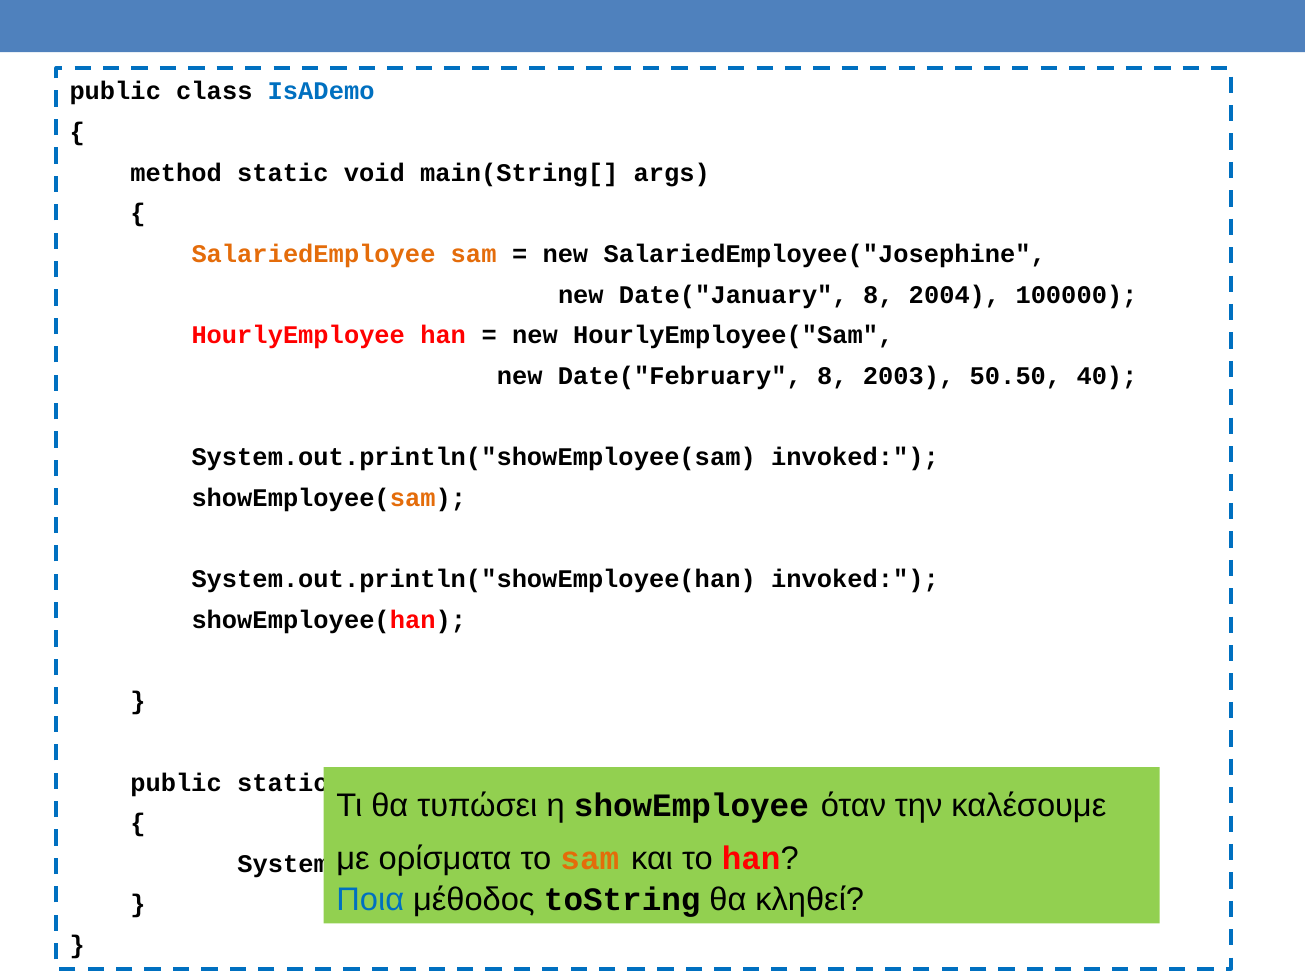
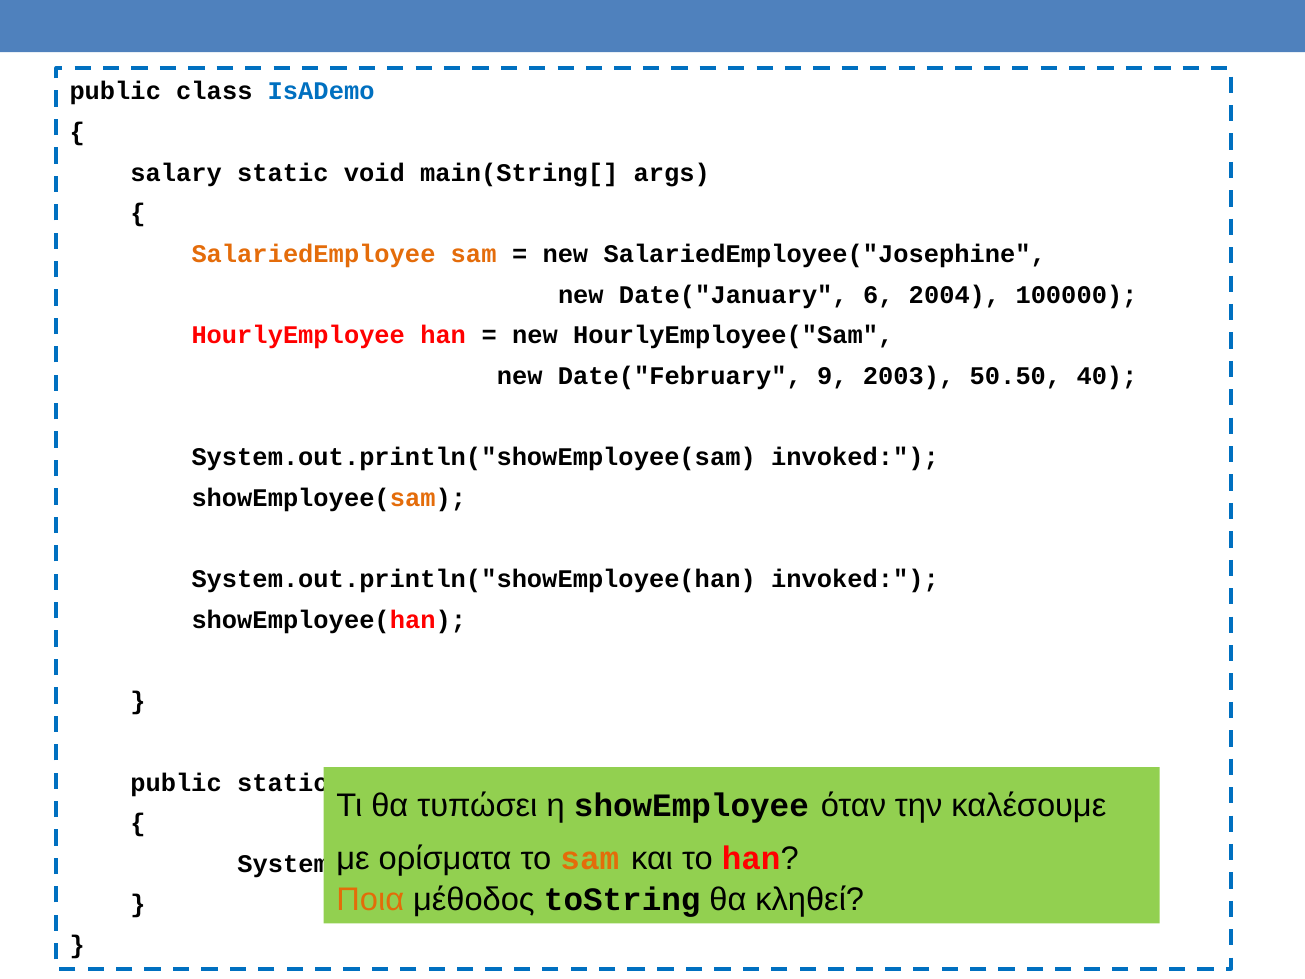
method: method -> salary (176, 173)
Date("January 8: 8 -> 6 (878, 295)
Date("February 8: 8 -> 9 (832, 376)
Ποια colour: blue -> orange (370, 899)
